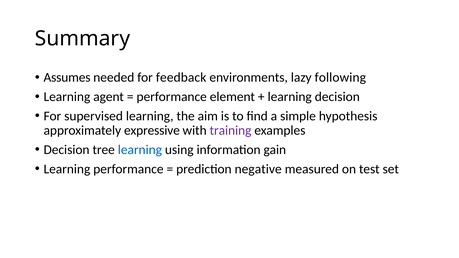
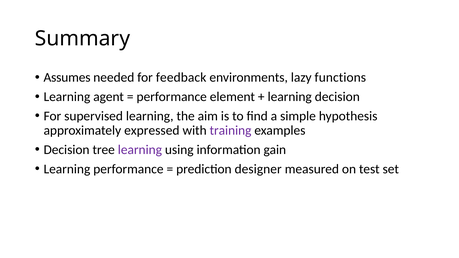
following: following -> functions (340, 78)
expressive: expressive -> expressed (152, 131)
learning colour: blue -> purple (140, 150)
negative: negative -> designer (258, 169)
